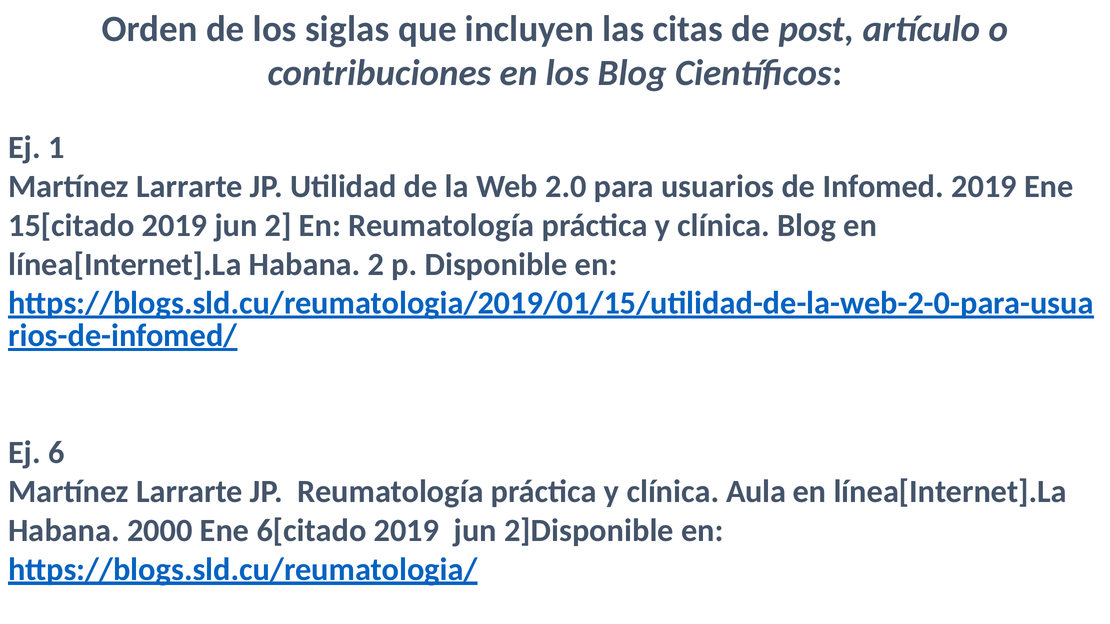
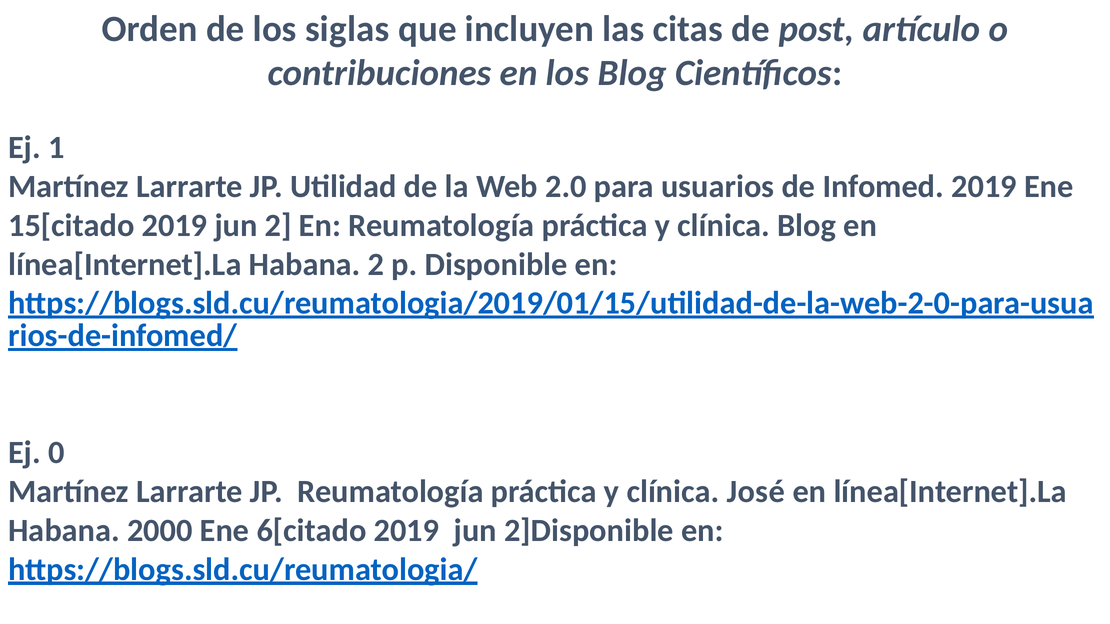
6: 6 -> 0 (56, 453)
Aula: Aula -> José (756, 492)
